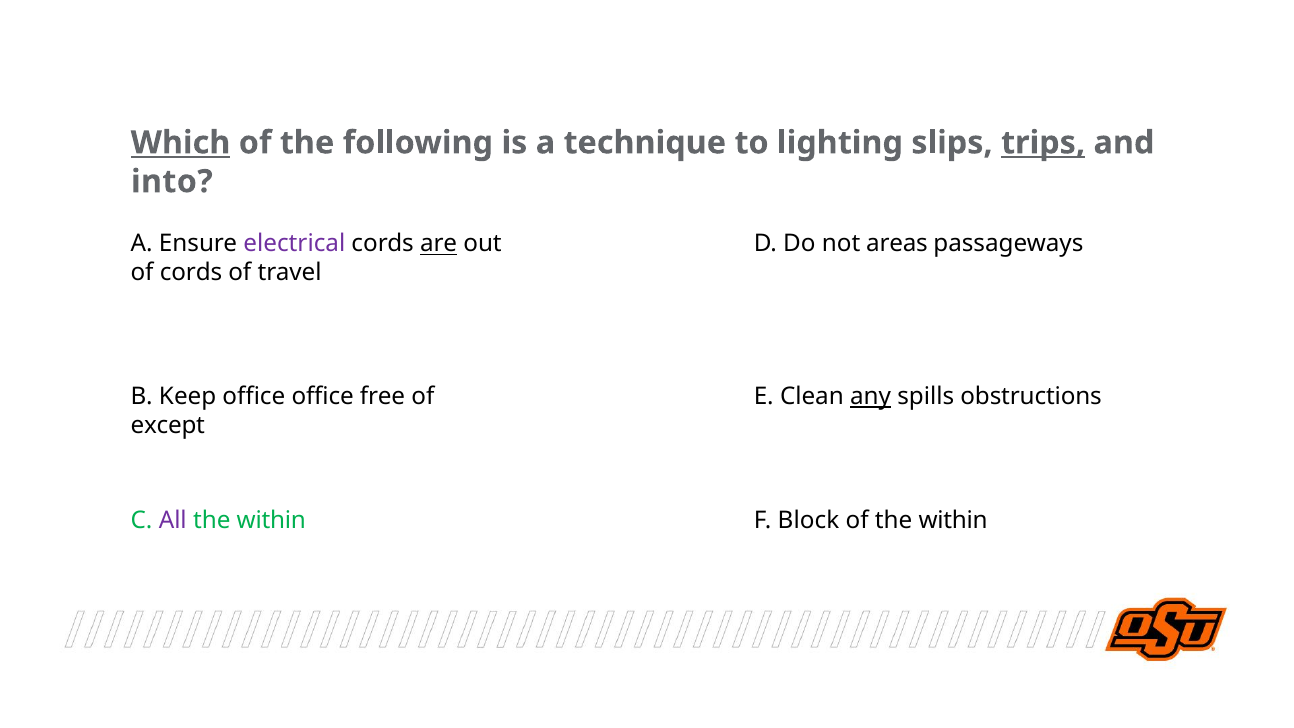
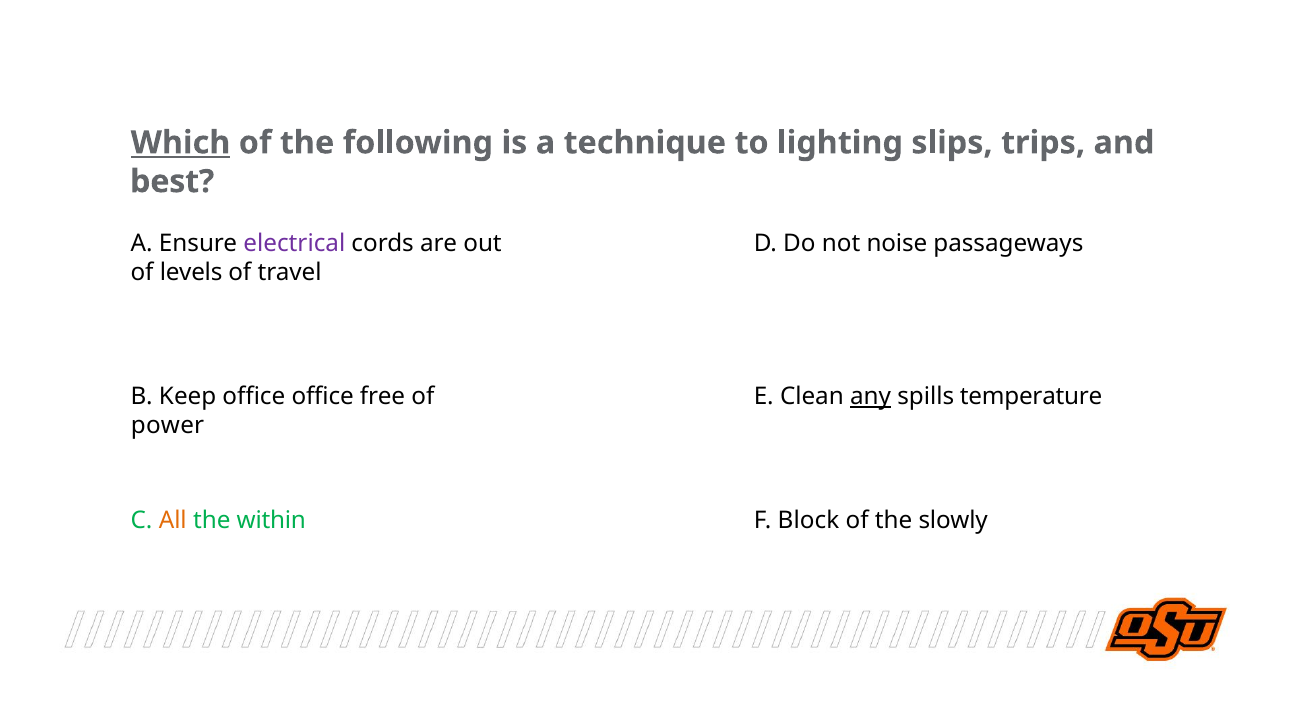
trips underline: present -> none (1043, 143)
into: into -> best (172, 182)
are underline: present -> none (439, 244)
areas: areas -> noise (897, 244)
of cords: cords -> levels (191, 273)
obstructions: obstructions -> temperature (1031, 397)
except: except -> power (168, 426)
All colour: purple -> orange (173, 520)
of the within: within -> slowly (953, 521)
